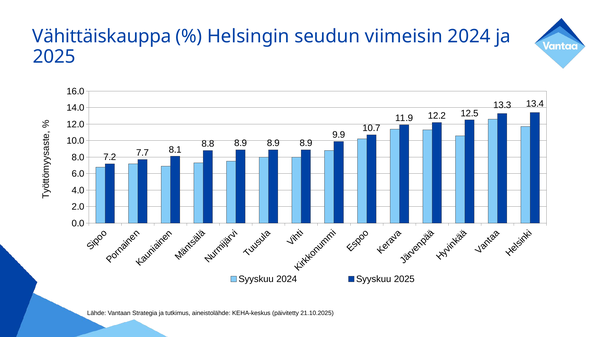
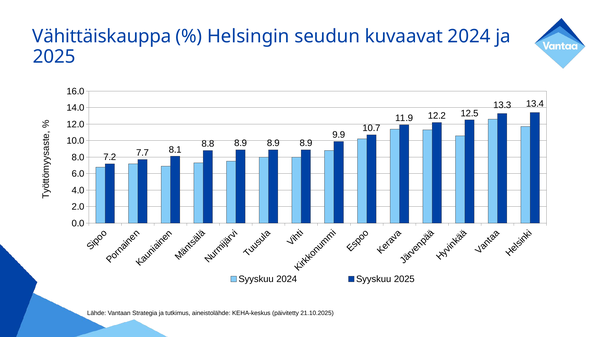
viimeisin: viimeisin -> kuvaavat (404, 36)
